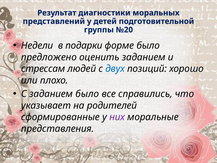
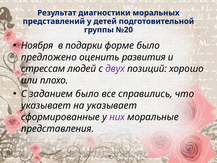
Недели: Недели -> Ноября (37, 46)
оценить заданием: заданием -> развития (144, 57)
двух colour: blue -> purple (115, 69)
на родителей: родителей -> указывает (112, 105)
